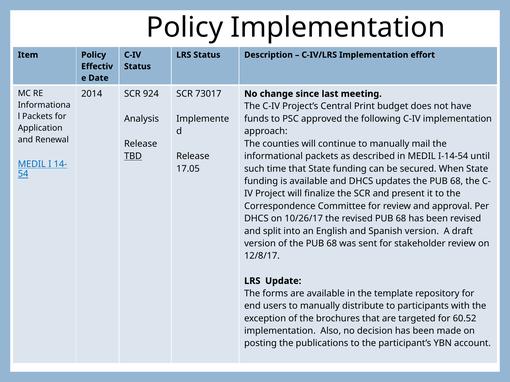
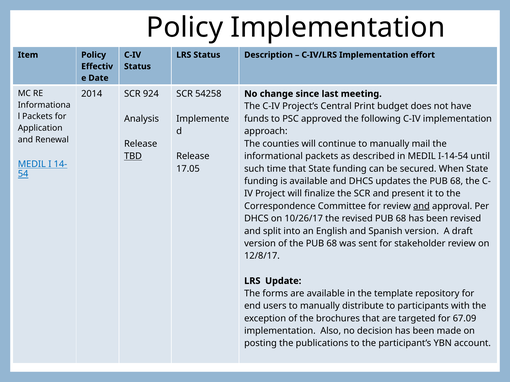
73017: 73017 -> 54258 (208, 94)
and underline: none -> present (421, 206)
60.52: 60.52 -> 67.09 (465, 319)
